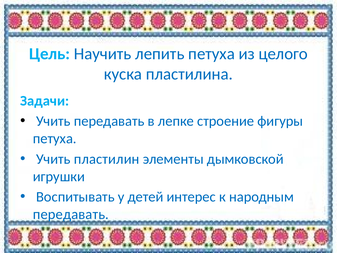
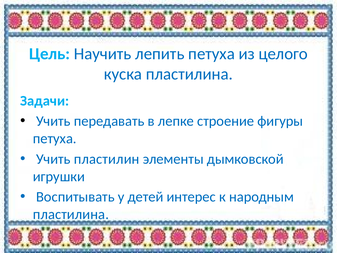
передавать: передавать -> пластилина (71, 214)
